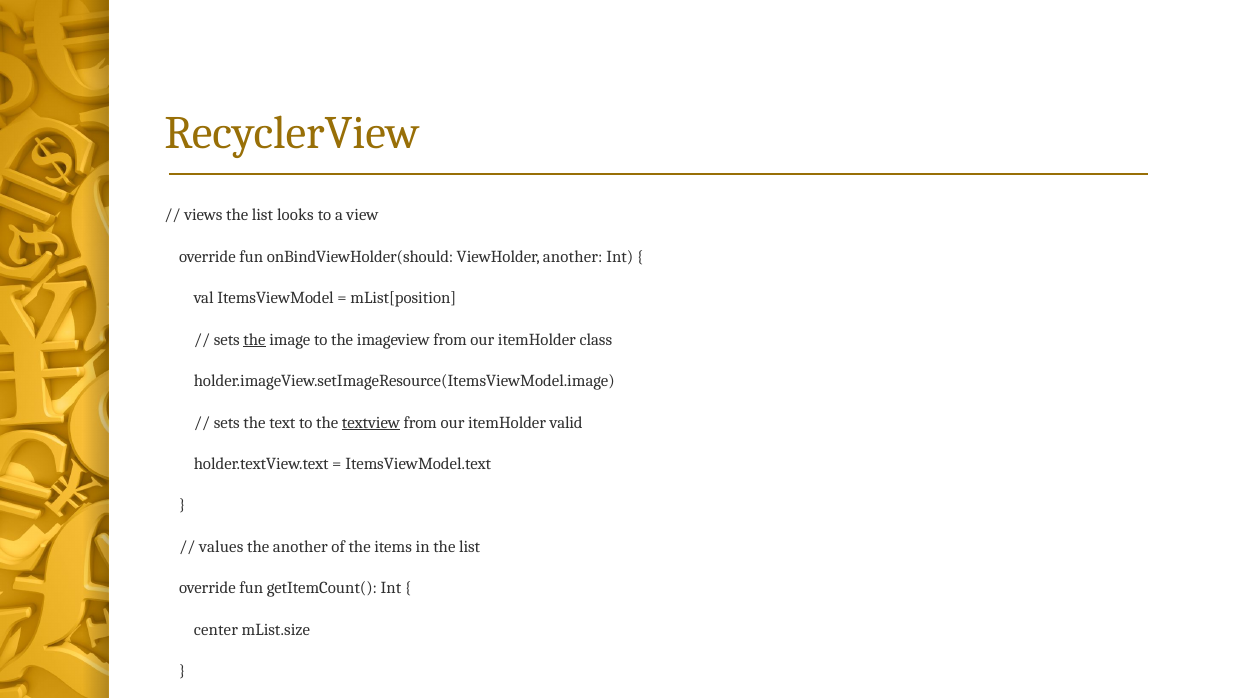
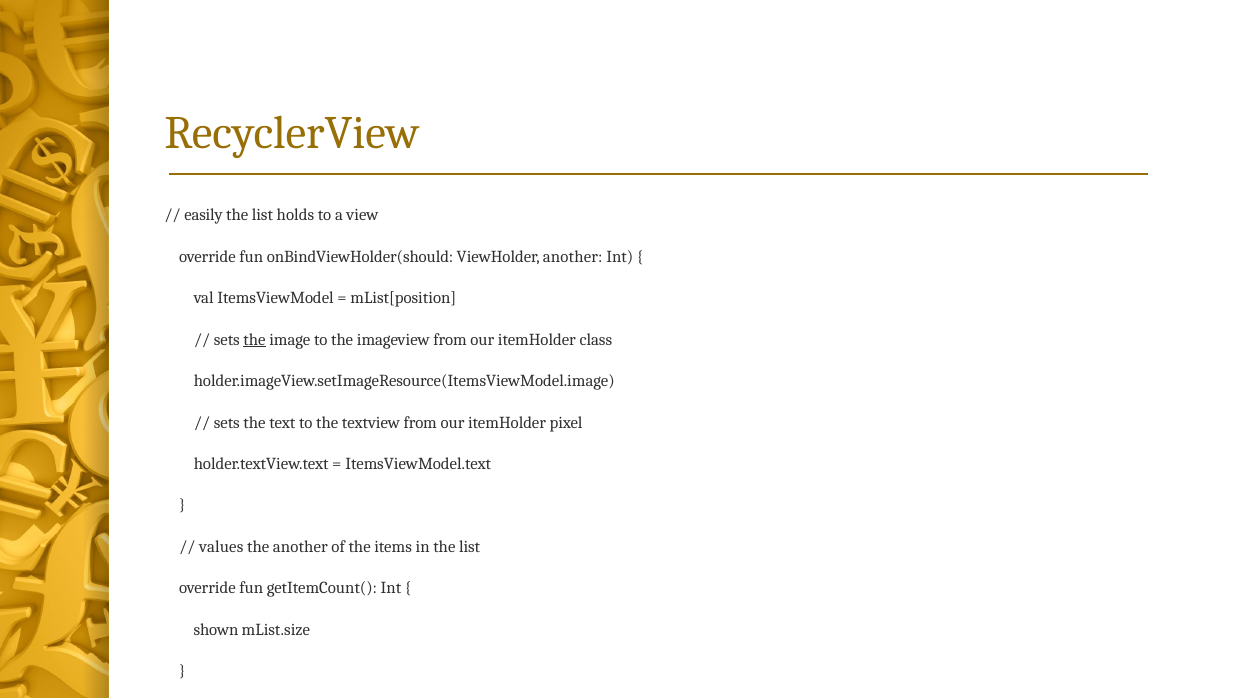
views: views -> easily (203, 215)
looks: looks -> holds (295, 215)
textview underline: present -> none (371, 423)
valid: valid -> pixel (566, 423)
center: center -> shown (216, 630)
